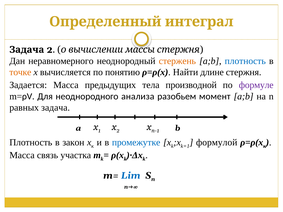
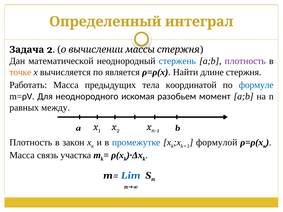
неравномерного: неравномерного -> математической (61, 61)
стержень colour: orange -> blue (177, 61)
плотность colour: blue -> purple (245, 61)
понятию: понятию -> является (122, 72)
Задается: Задается -> Работать (28, 85)
производной: производной -> координатой (191, 85)
формуле colour: purple -> blue (256, 85)
анализа: анализа -> искомая (138, 96)
равных задача: задача -> между (56, 108)
